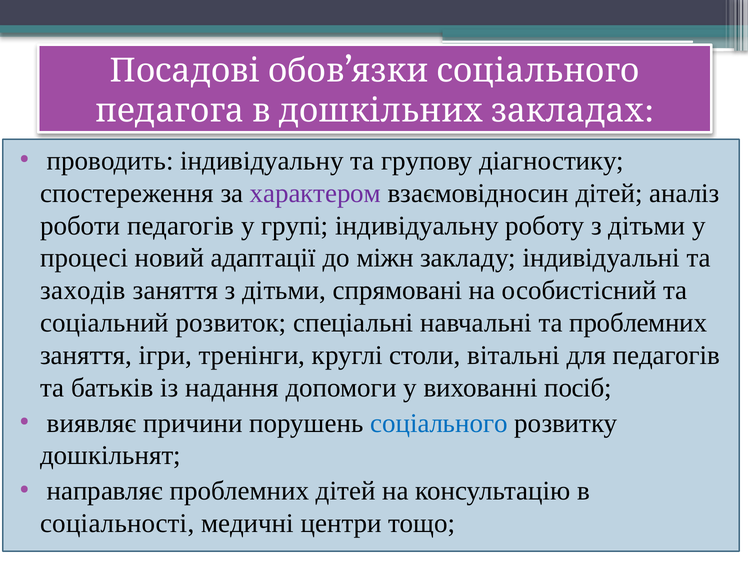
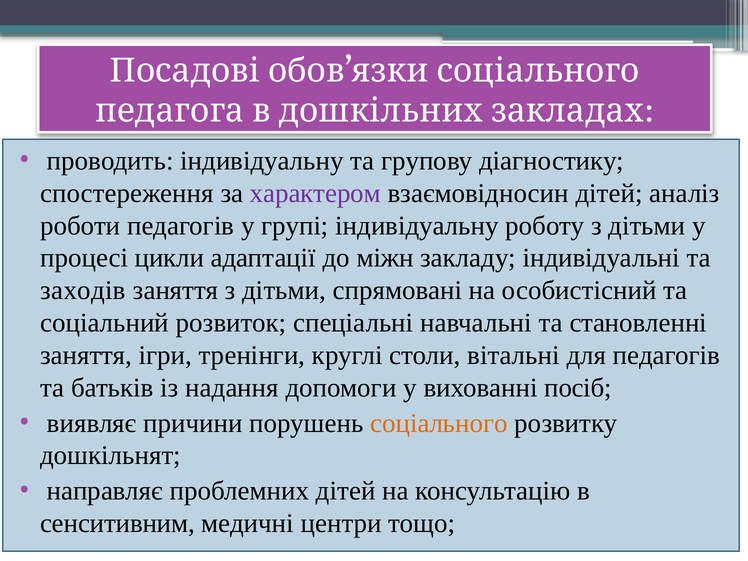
новий: новий -> цикли (170, 258)
та проблемних: проблемних -> становленні (638, 323)
соціального colour: blue -> orange (439, 423)
соціальності: соціальності -> сенситивним (117, 523)
